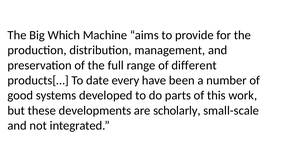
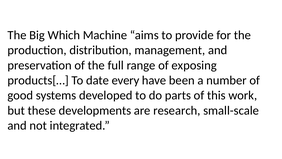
different: different -> exposing (194, 65)
scholarly: scholarly -> research (177, 110)
